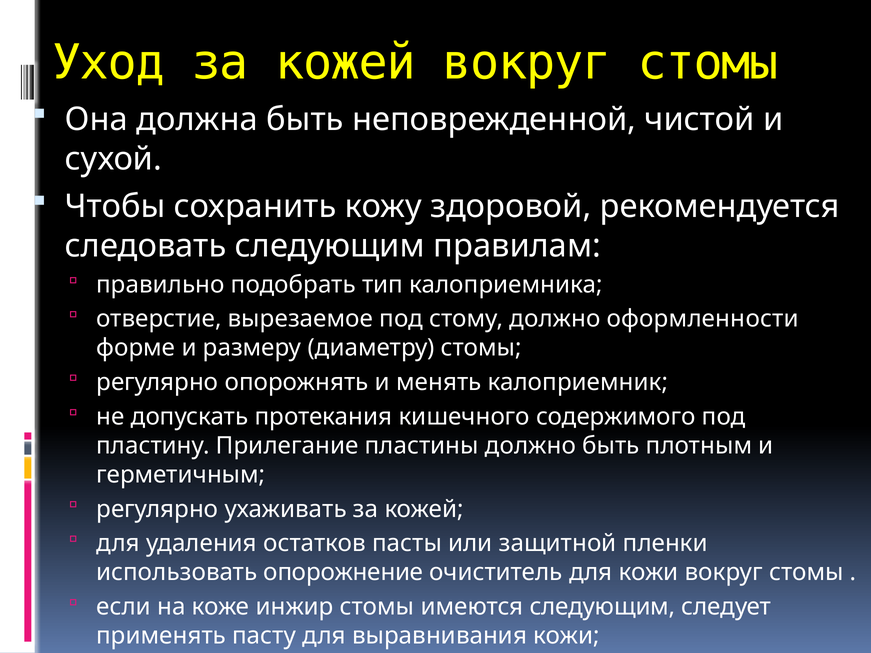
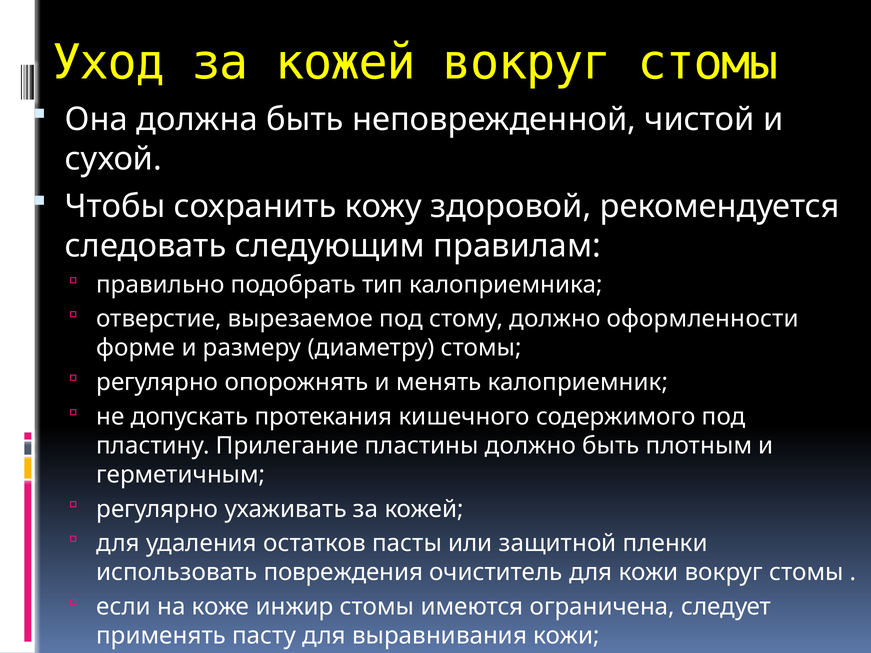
опорожнение: опорожнение -> повреждения (343, 573)
имеются следующим: следующим -> ограничена (602, 607)
